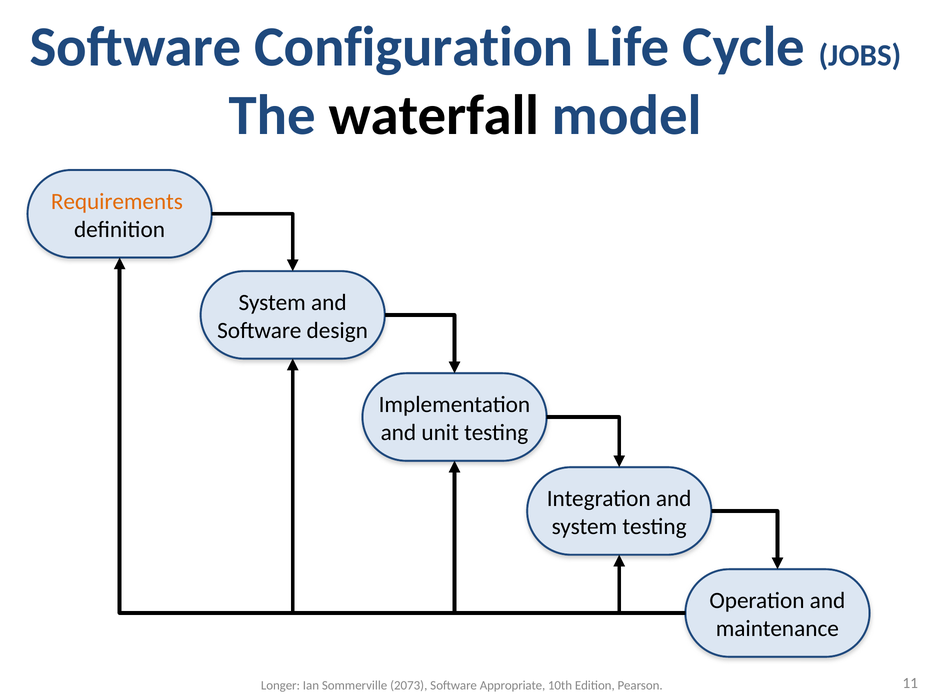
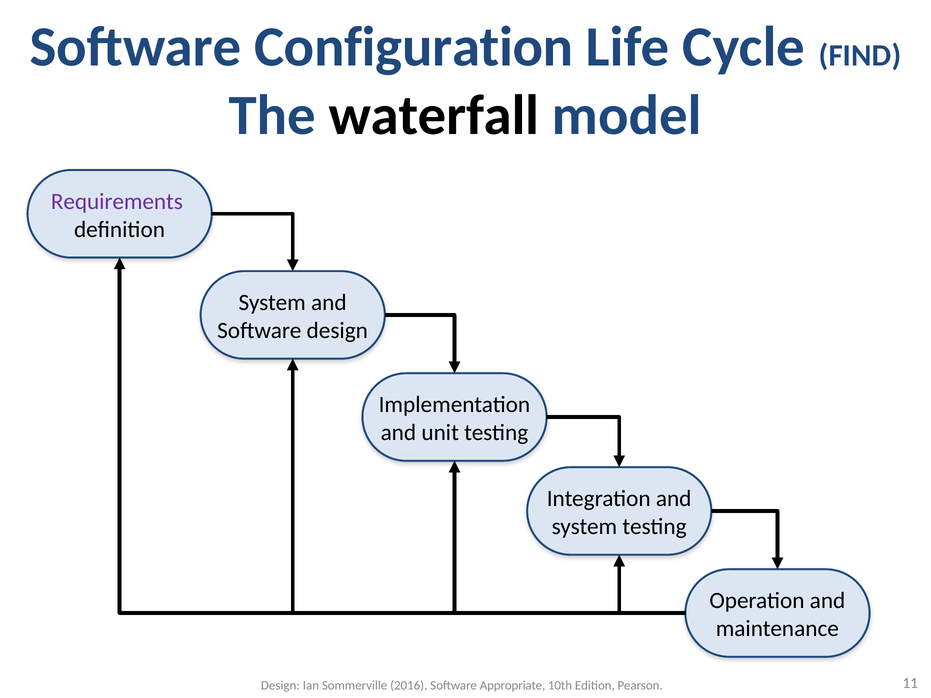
JOBS: JOBS -> FIND (860, 56)
Requirements colour: orange -> purple (117, 202)
Longer: Longer -> Design (280, 686)
2073: 2073 -> 2016 (409, 686)
